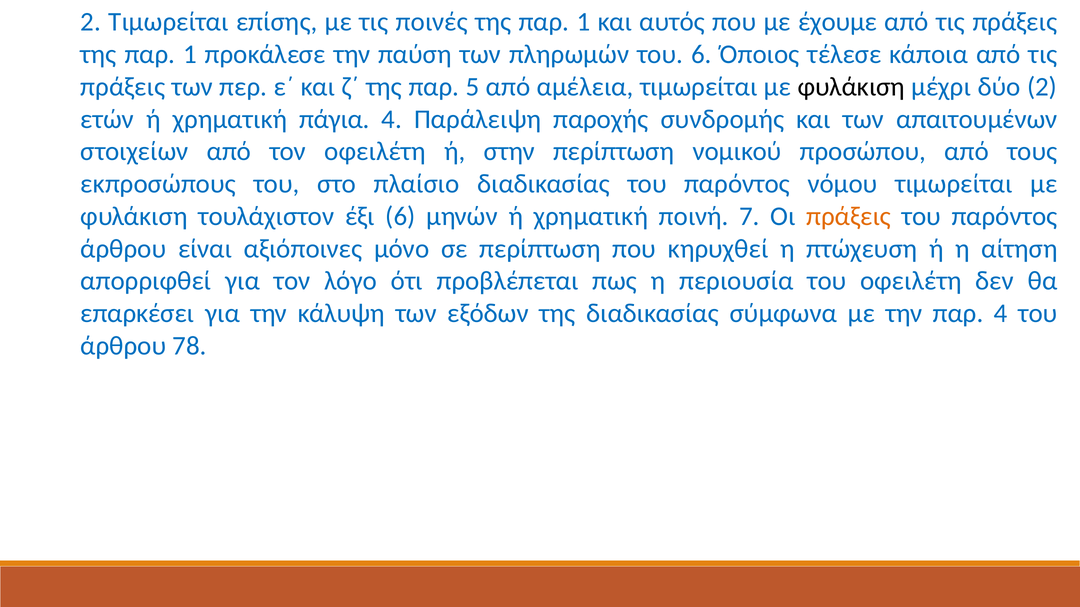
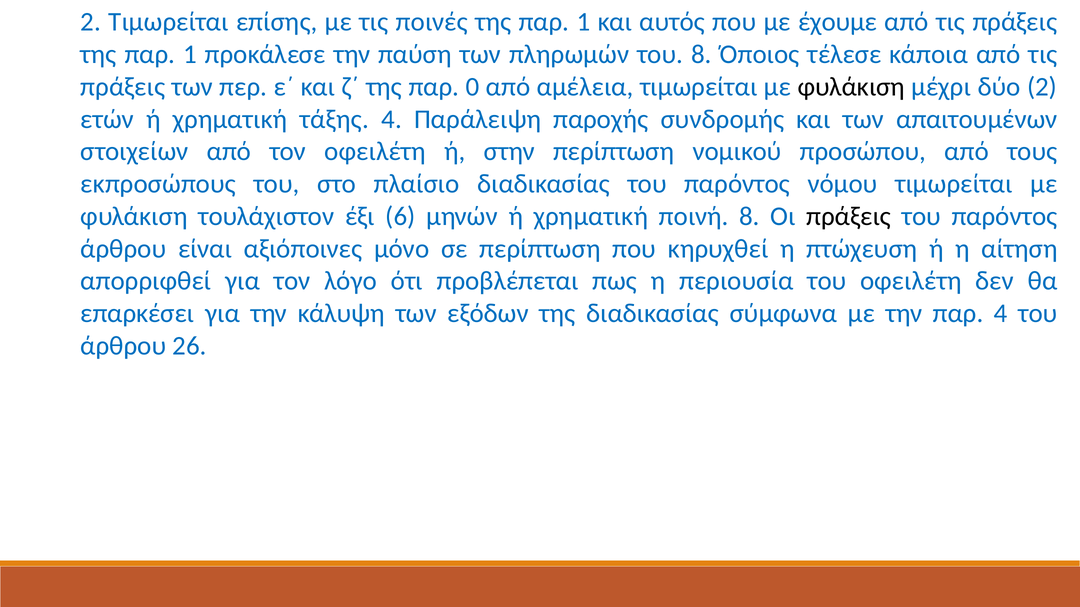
του 6: 6 -> 8 (701, 54)
5: 5 -> 0 (473, 87)
πάγια: πάγια -> τάξης (334, 119)
ποινή 7: 7 -> 8 (749, 216)
πράξεις colour: orange -> black (849, 216)
78: 78 -> 26 (189, 346)
